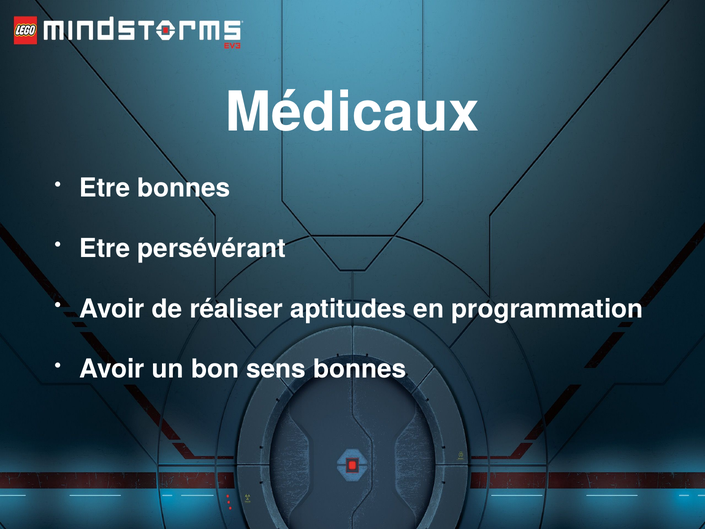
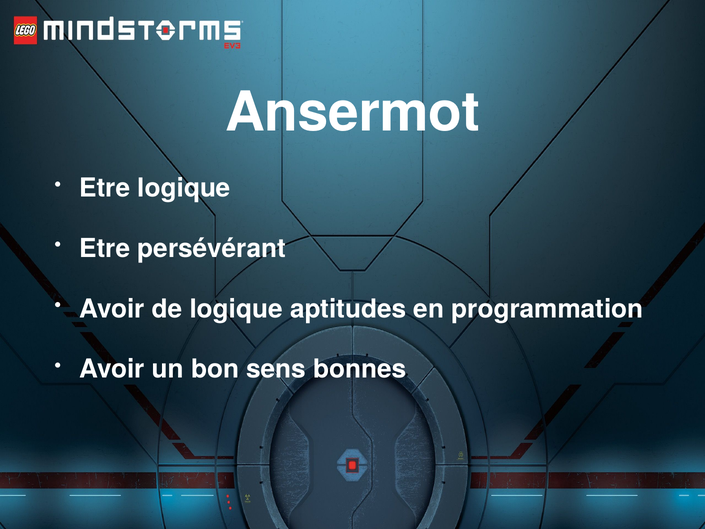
Médicaux: Médicaux -> Ansermot (353, 112)
Etre bonnes: bonnes -> logique (184, 188)
de réaliser: réaliser -> logique (236, 309)
